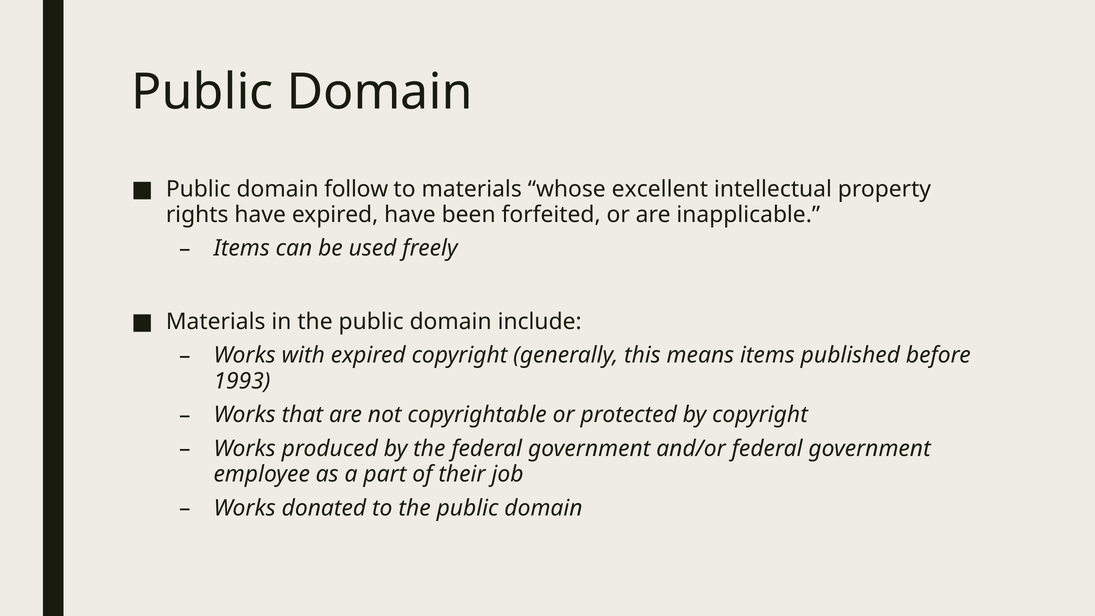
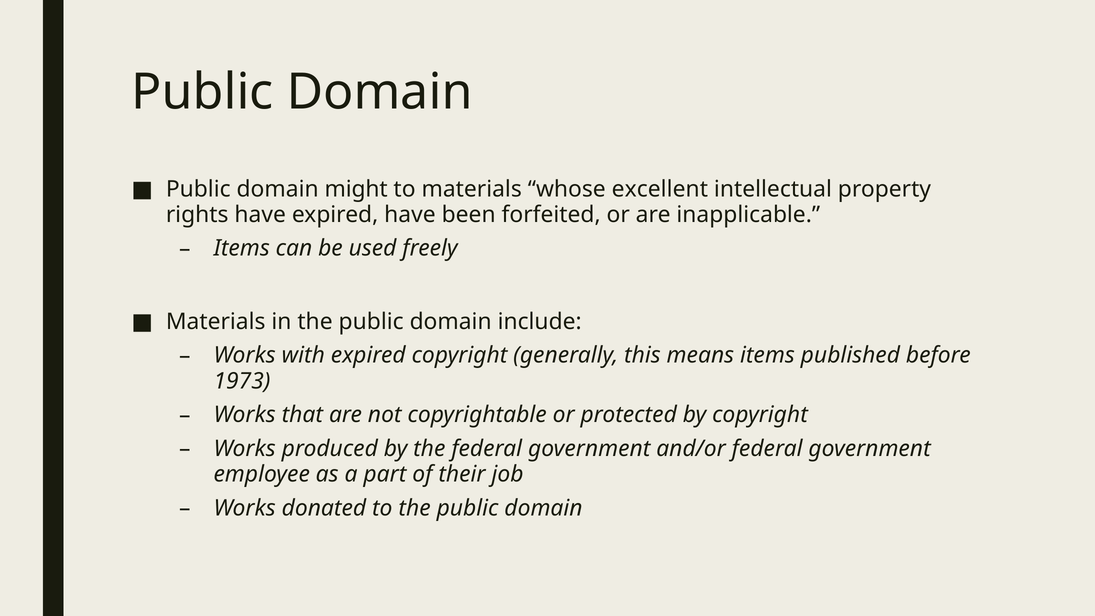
follow: follow -> might (356, 189)
1993: 1993 -> 1973 (242, 381)
